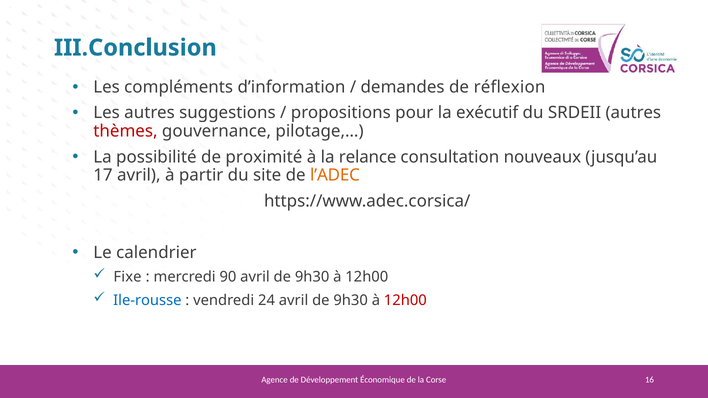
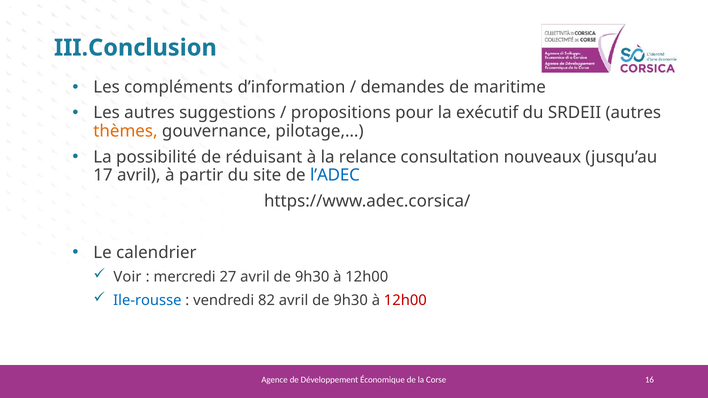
réflexion: réflexion -> maritime (510, 87)
thèmes colour: red -> orange (125, 131)
proximité: proximité -> réduisant (264, 157)
l’ADEC colour: orange -> blue (335, 175)
Fixe: Fixe -> Voir (128, 277)
90: 90 -> 27 (228, 277)
24: 24 -> 82 (267, 300)
